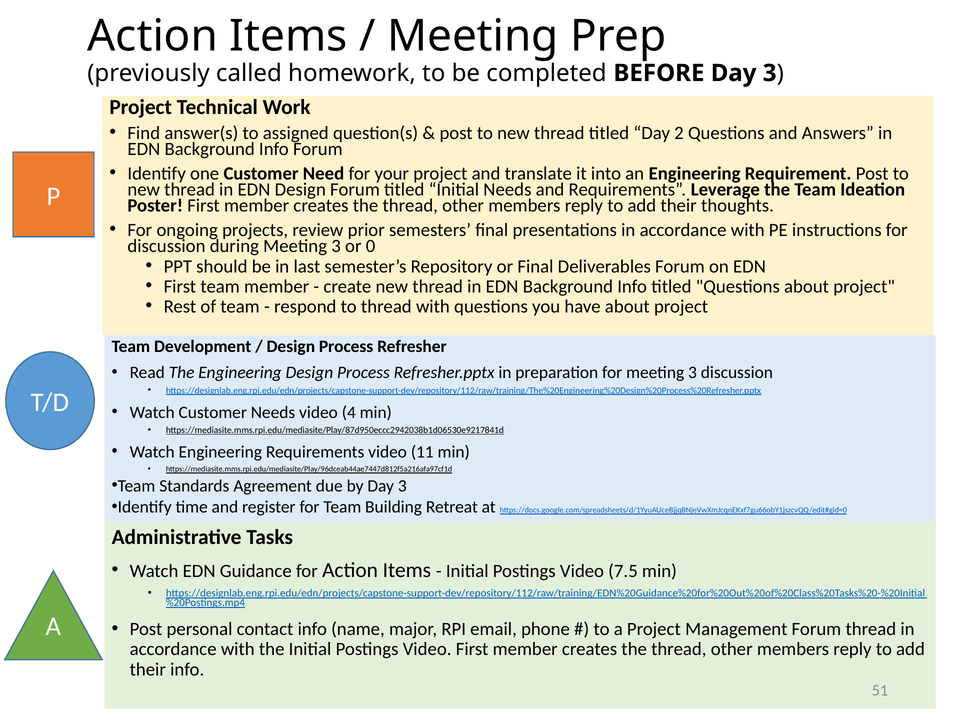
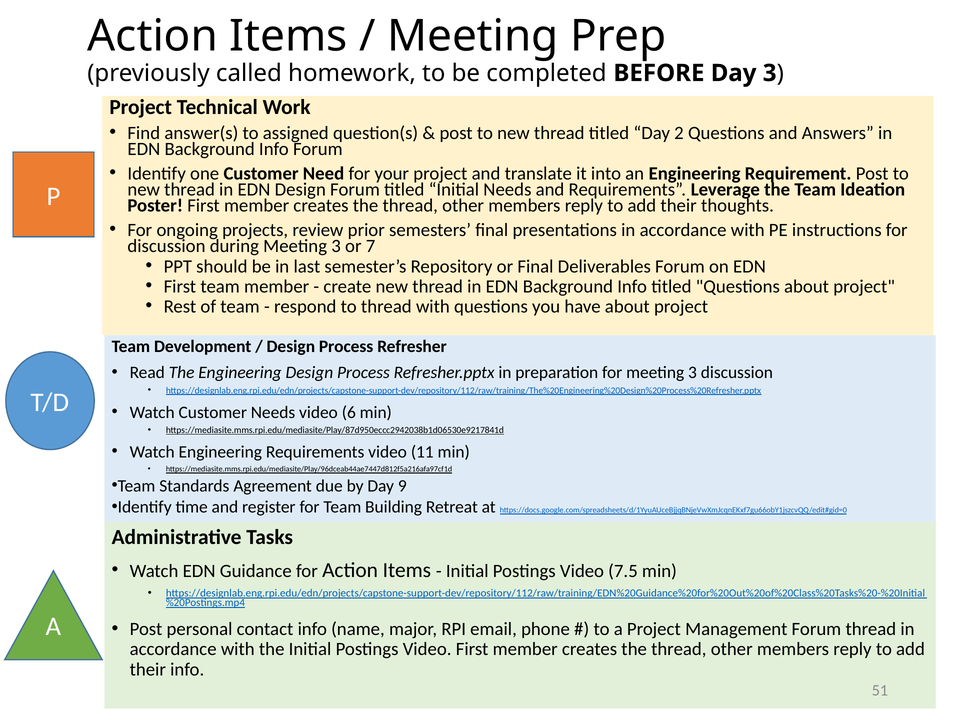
0: 0 -> 7 (371, 246)
4: 4 -> 6 (349, 412)
by Day 3: 3 -> 9 (402, 486)
